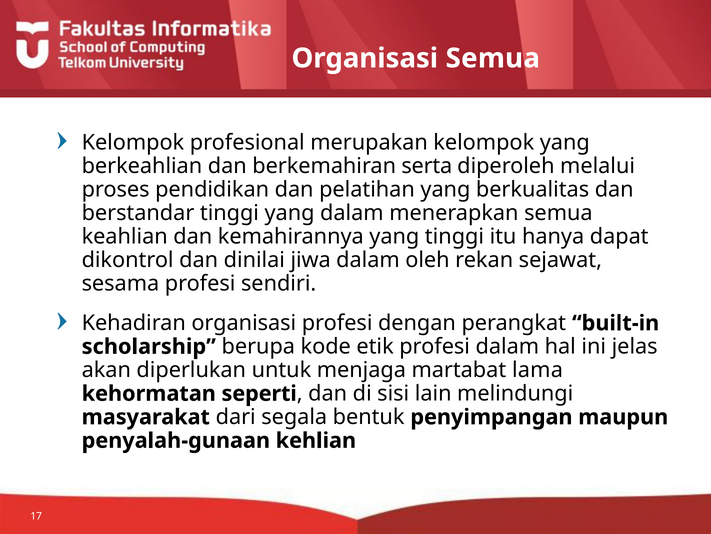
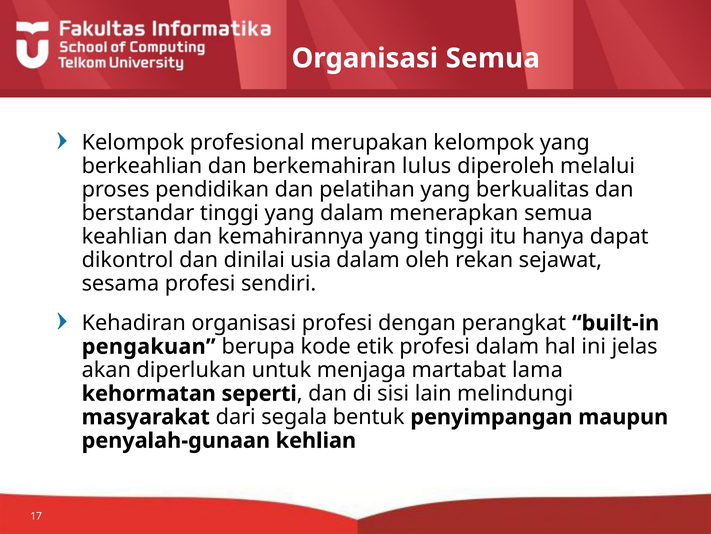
serta: serta -> lulus (427, 166)
jiwa: jiwa -> usia (311, 260)
scholarship: scholarship -> pengakuan (149, 346)
